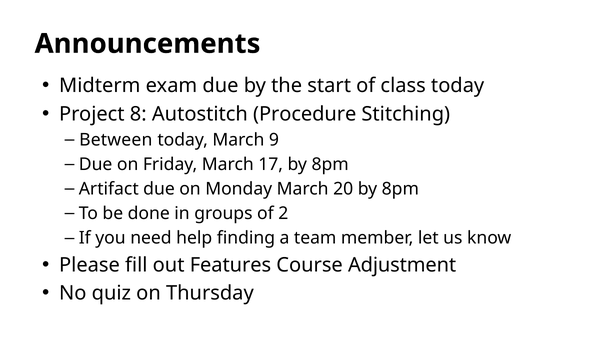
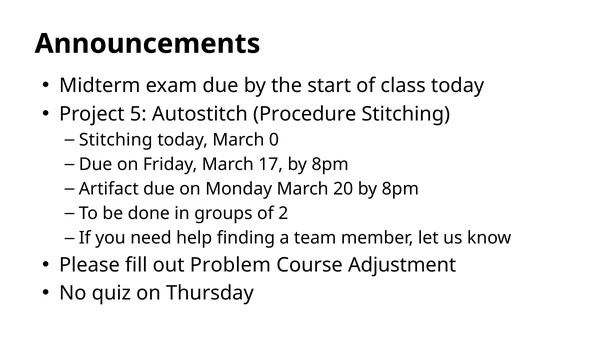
8: 8 -> 5 (138, 114)
Between: Between -> Stitching (116, 140)
9: 9 -> 0 (274, 140)
Features: Features -> Problem (230, 265)
